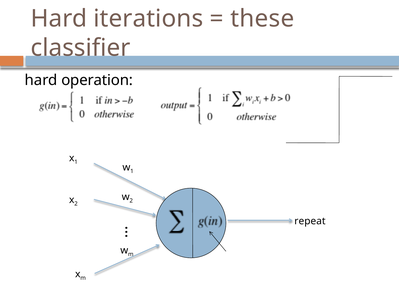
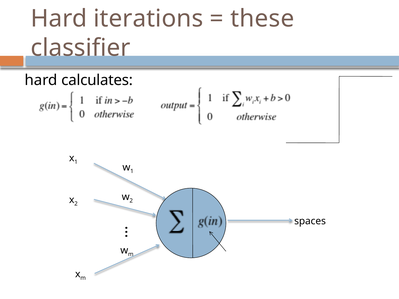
operation: operation -> calculates (97, 80)
repeat: repeat -> spaces (310, 221)
